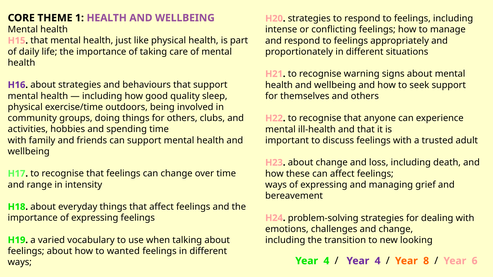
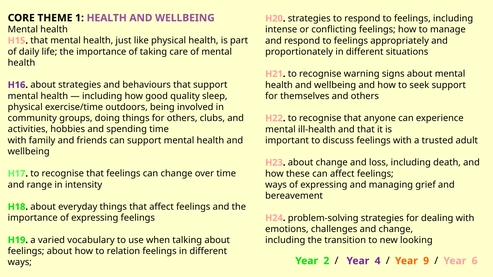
wanted: wanted -> relation (123, 251)
4: 4 -> 2 (326, 261)
8: 8 -> 9 (426, 261)
